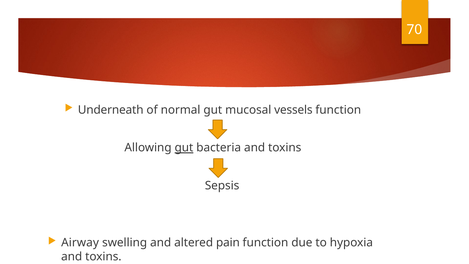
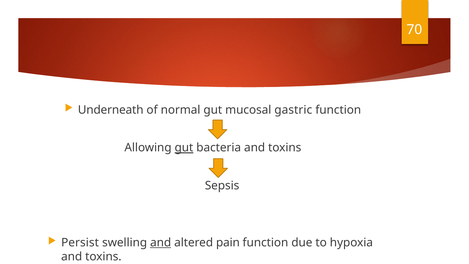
vessels: vessels -> gastric (293, 110)
Airway: Airway -> Persist (80, 242)
and underline: none -> present (161, 242)
